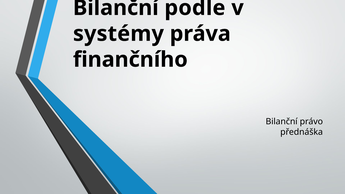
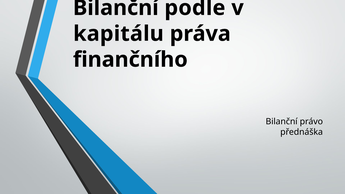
systémy: systémy -> kapitálu (118, 34)
